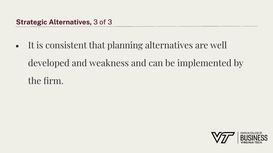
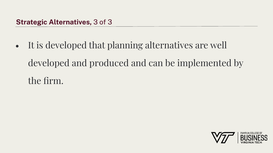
is consistent: consistent -> developed (66, 46)
weakness: weakness -> produced (109, 64)
